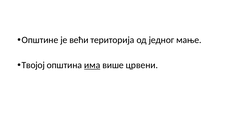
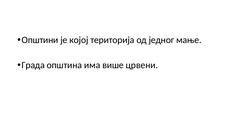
Општине: Општине -> Општини (40, 40)
већи: већи -> којој (79, 40)
Твојој: Твојој -> Града (33, 65)
има underline: present -> none (92, 65)
